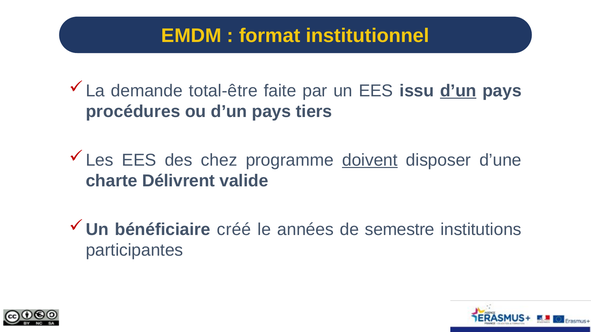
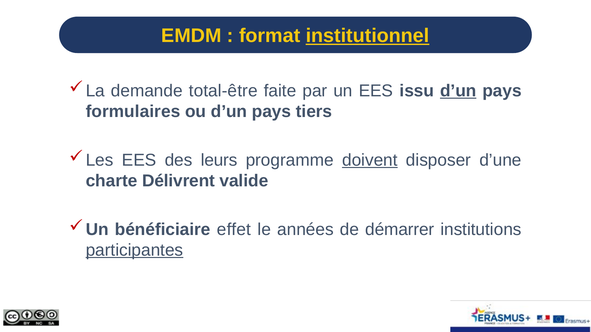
institutionnel underline: none -> present (368, 36)
procédures: procédures -> formulaires (133, 112)
chez: chez -> leurs (219, 160)
créé: créé -> effet (234, 230)
semestre: semestre -> démarrer (400, 230)
participantes underline: none -> present (134, 251)
